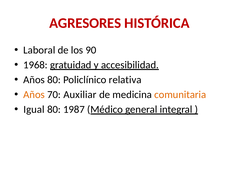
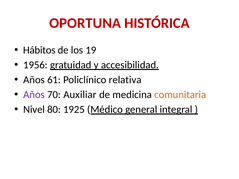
AGRESORES: AGRESORES -> OPORTUNA (85, 23)
Laboral: Laboral -> Hábitos (39, 50)
90: 90 -> 19 (91, 50)
1968: 1968 -> 1956 (35, 65)
Años 80: 80 -> 61 (54, 80)
Años colour: orange -> purple (34, 95)
Igual: Igual -> Nivel (34, 110)
1987: 1987 -> 1925 (74, 110)
